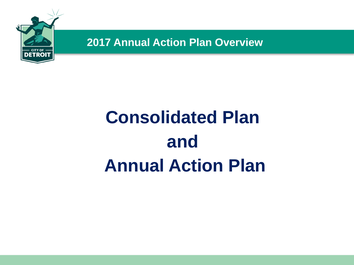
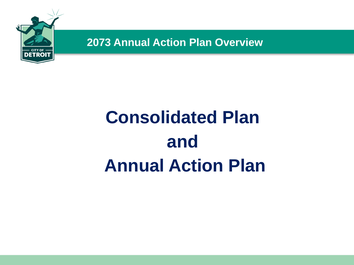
2017: 2017 -> 2073 (99, 43)
